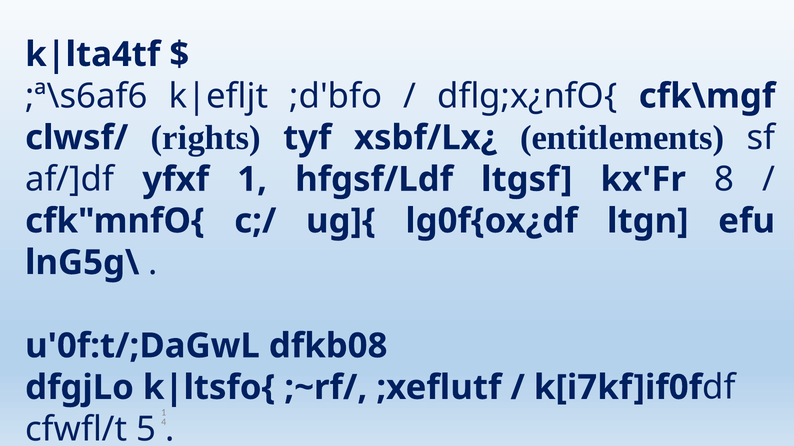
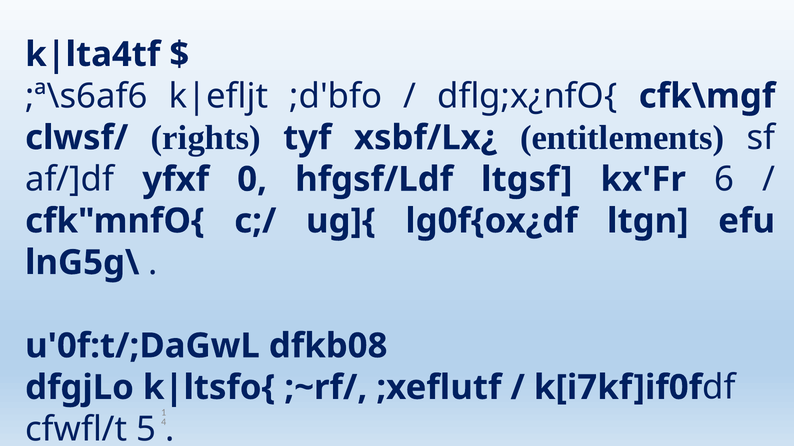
yfxf 1: 1 -> 0 (252, 180)
8: 8 -> 6 (724, 180)
